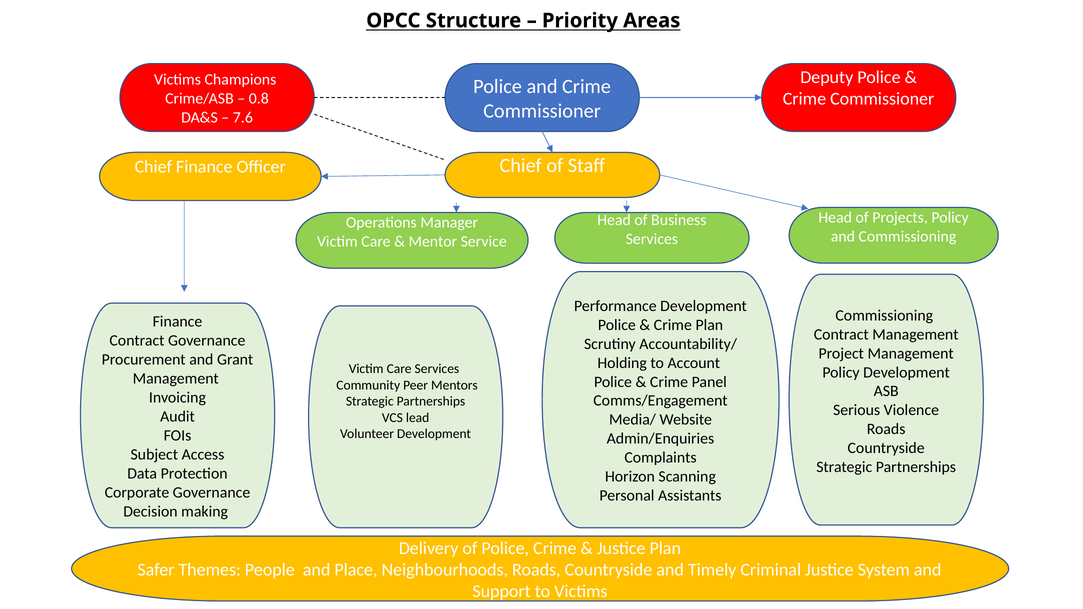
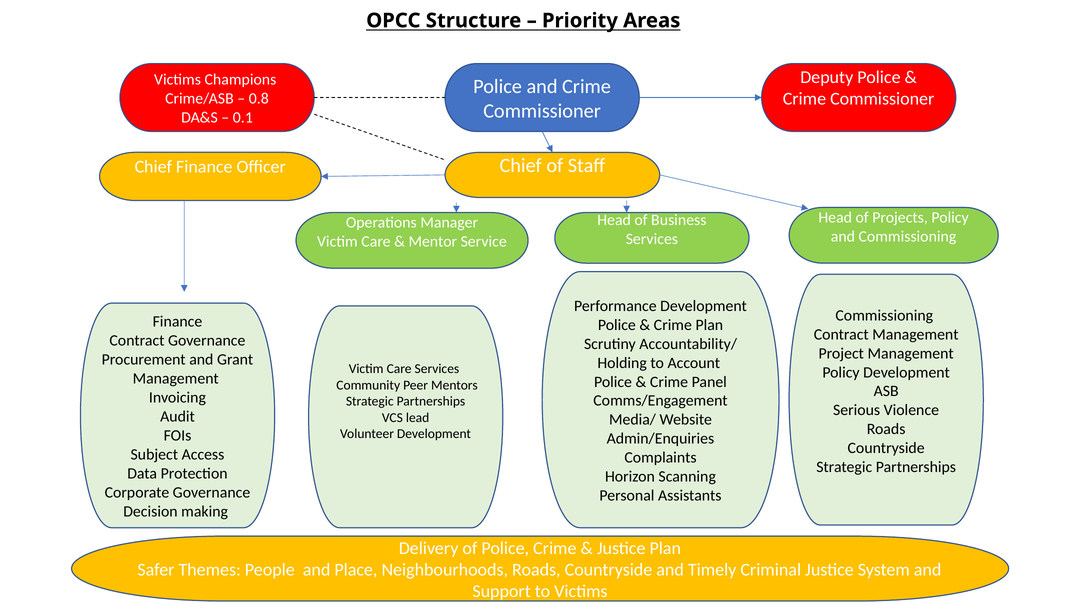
7.6: 7.6 -> 0.1 (243, 118)
